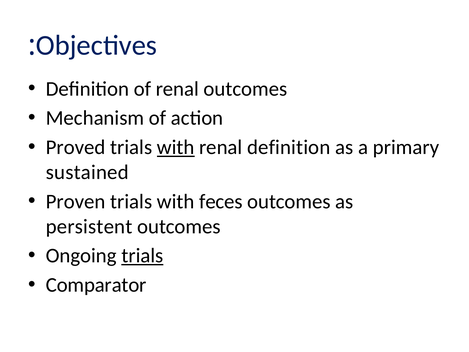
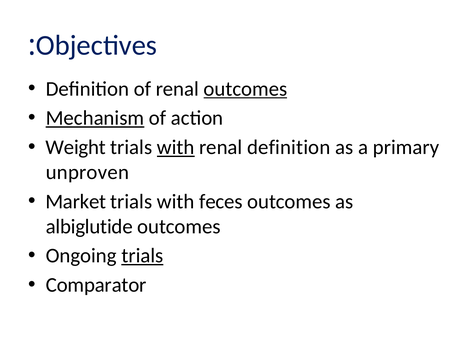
outcomes underline: none -> present (245, 89)
Mechanism underline: none -> present (95, 118)
Proved: Proved -> Weight (76, 147)
sustained: sustained -> unproven (87, 172)
Proven: Proven -> Market (76, 201)
persistent: persistent -> albiglutide (89, 226)
